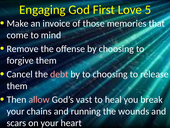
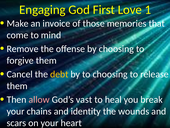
5: 5 -> 1 (148, 10)
debt colour: pink -> yellow (59, 74)
running: running -> identity (86, 111)
